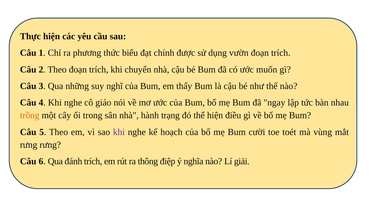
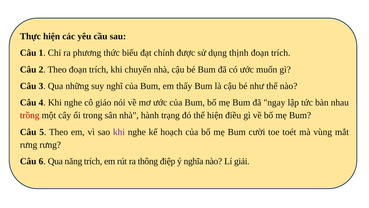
vườn: vườn -> thịnh (239, 53)
trồng colour: orange -> red (30, 115)
đánh: đánh -> năng (73, 161)
